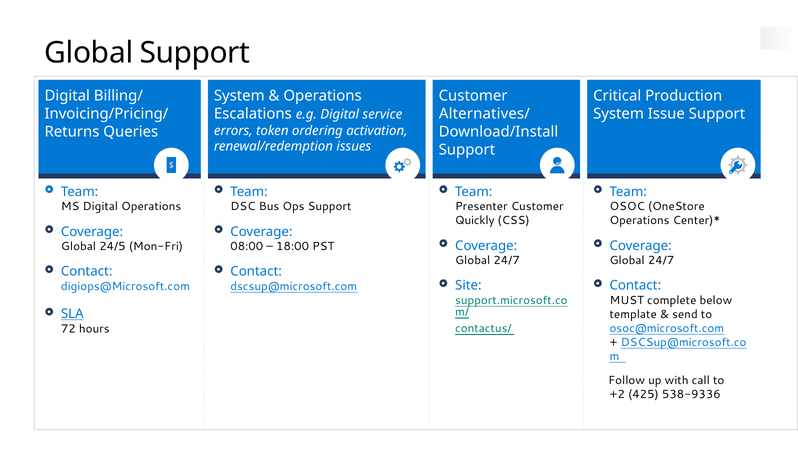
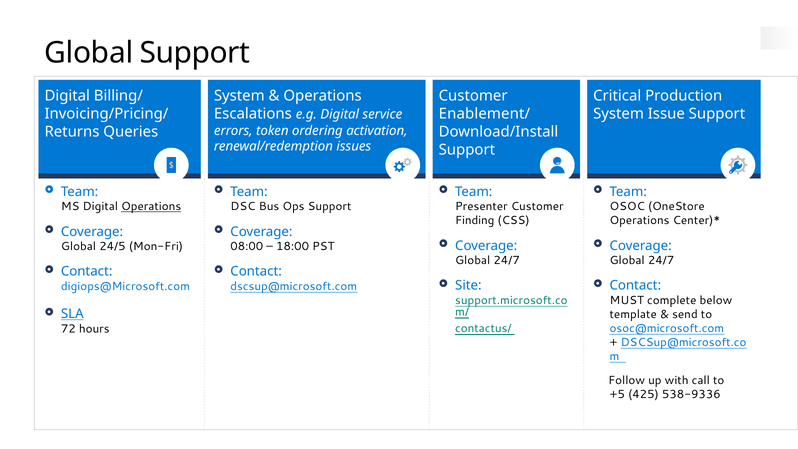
Alternatives/: Alternatives/ -> Enablement/ (484, 114)
Operations underline: none -> present (151, 207)
Quickly: Quickly -> Finding (475, 221)
+2: +2 -> +5 (617, 394)
